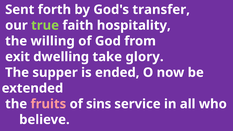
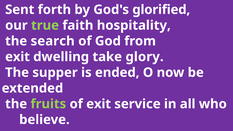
transfer: transfer -> glorified (161, 10)
willing: willing -> search (53, 41)
fruits colour: pink -> light green (48, 104)
of sins: sins -> exit (99, 104)
